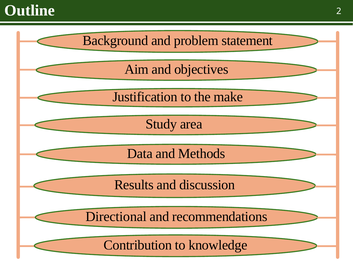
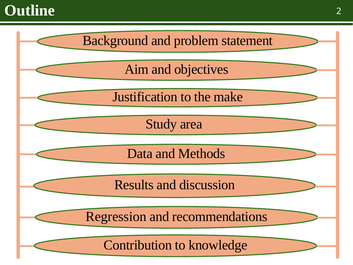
Directional: Directional -> Regression (116, 216)
